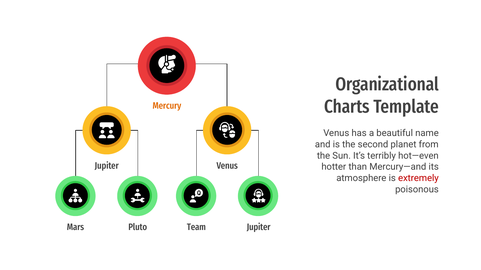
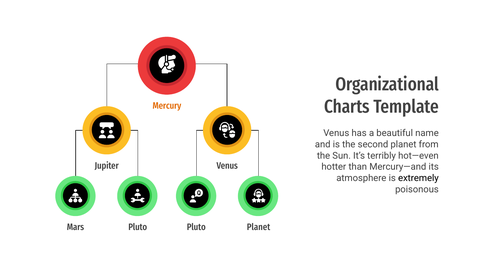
extremely colour: red -> black (418, 178)
Mars Team: Team -> Pluto (196, 228)
Jupiter: Jupiter -> Planet (259, 228)
